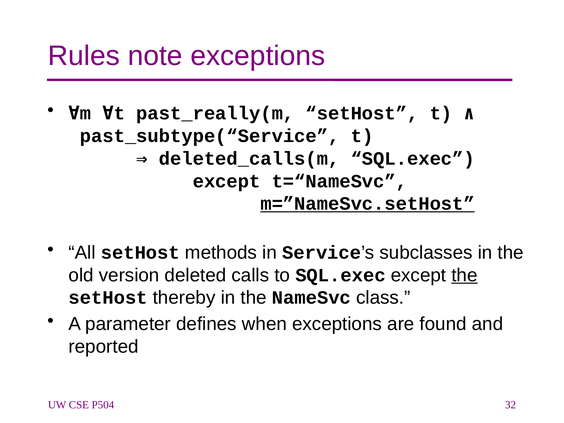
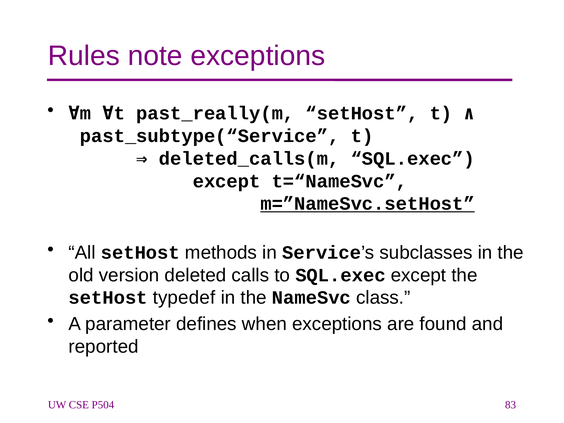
the underline: present -> none (464, 275)
thereby: thereby -> typedef (184, 298)
32: 32 -> 83 (511, 405)
